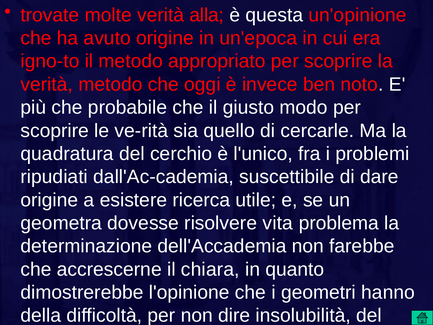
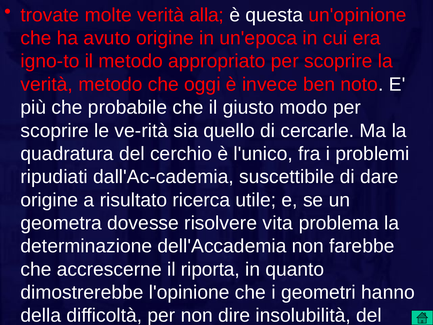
esistere: esistere -> risultato (133, 200)
chiara: chiara -> riporta (210, 269)
